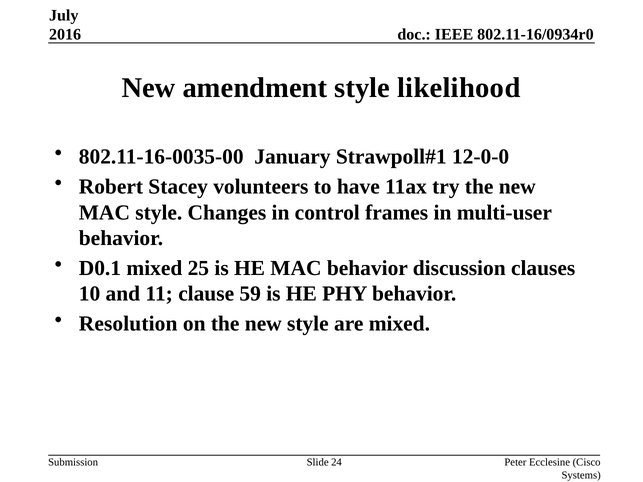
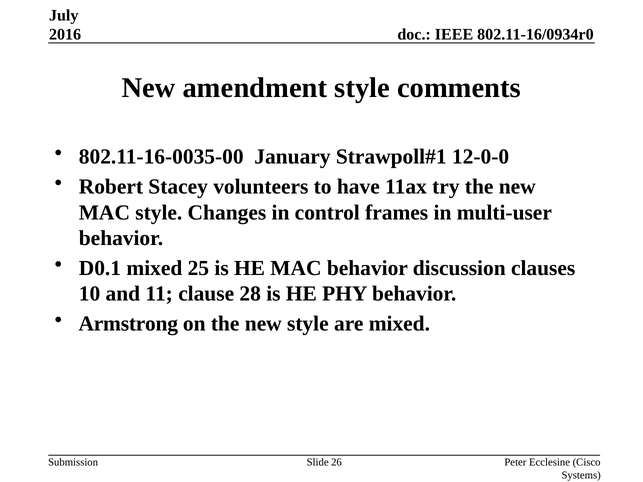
likelihood: likelihood -> comments (459, 88)
59: 59 -> 28 (250, 294)
Resolution: Resolution -> Armstrong (128, 324)
24: 24 -> 26 (337, 463)
